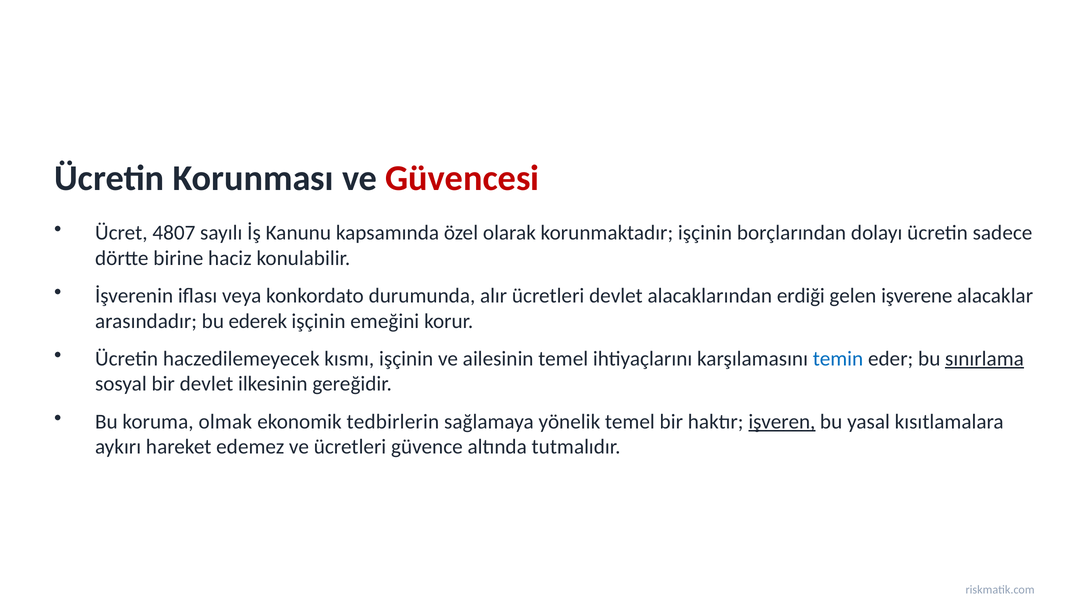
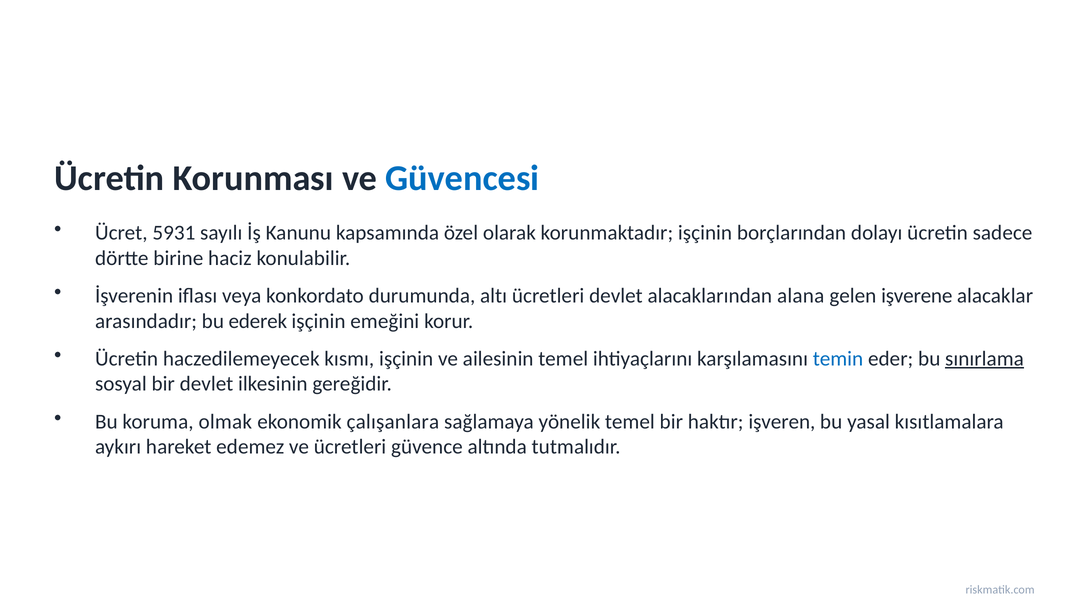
Güvencesi colour: red -> blue (462, 178)
4807: 4807 -> 5931 (174, 233)
alır: alır -> altı (494, 296)
erdiği: erdiği -> alana (801, 296)
tedbirlerin: tedbirlerin -> çalışanlara (393, 422)
işveren underline: present -> none (782, 422)
